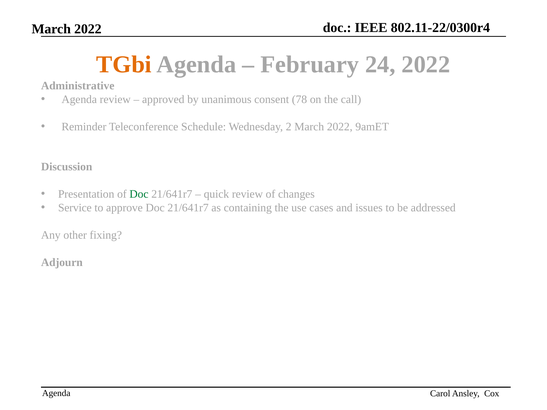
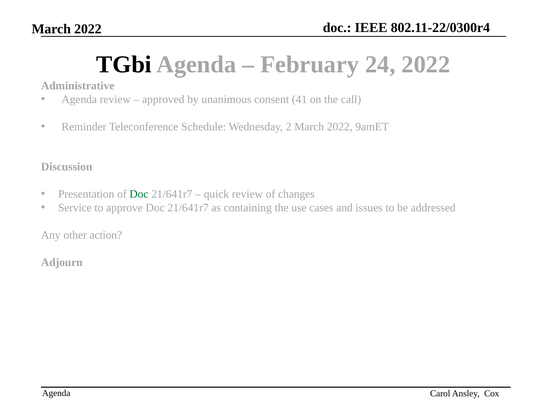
TGbi colour: orange -> black (124, 65)
78: 78 -> 41 (299, 99)
fixing: fixing -> action (106, 235)
